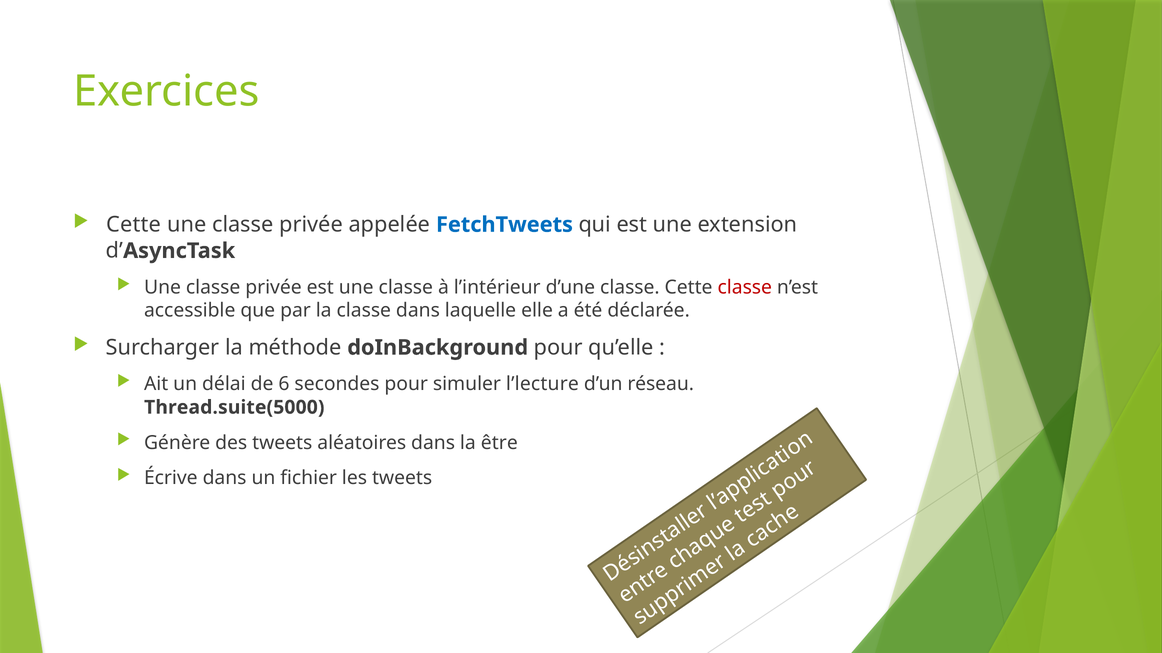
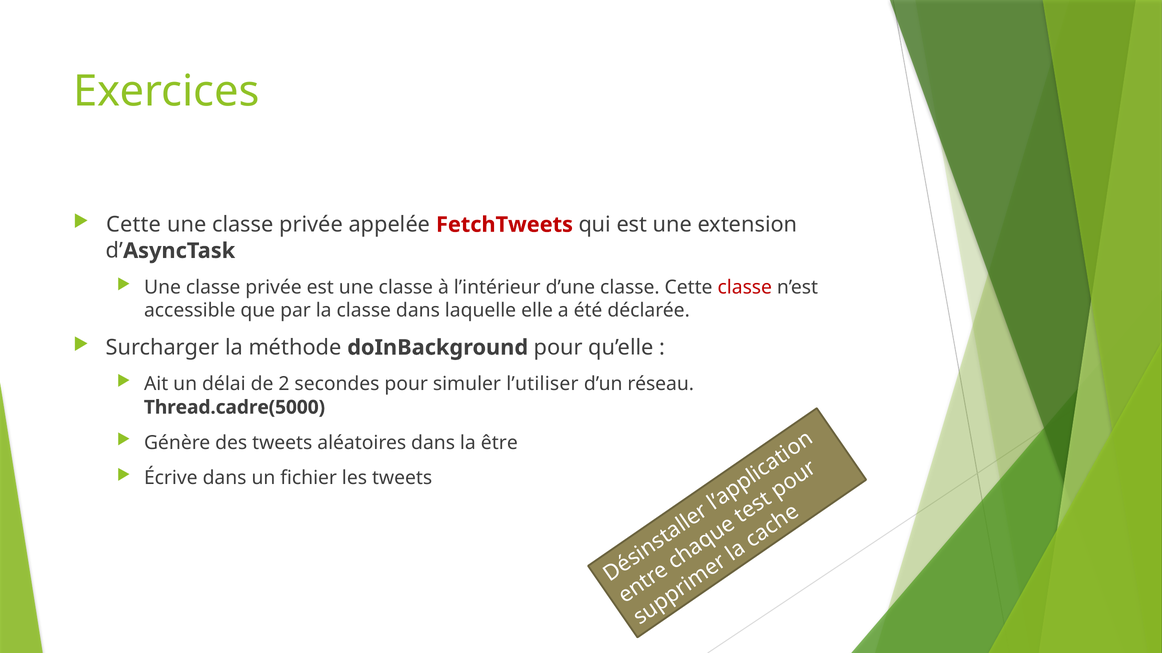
FetchTweets colour: blue -> red (504, 225)
6: 6 -> 2 (284, 384)
l’lecture: l’lecture -> l’utiliser (542, 384)
Thread.suite(5000: Thread.suite(5000 -> Thread.cadre(5000 (234, 408)
